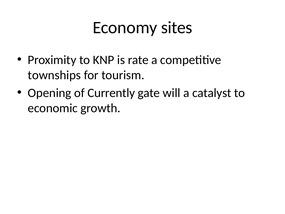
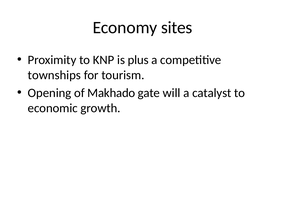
rate: rate -> plus (138, 60)
Currently: Currently -> Makhado (111, 93)
